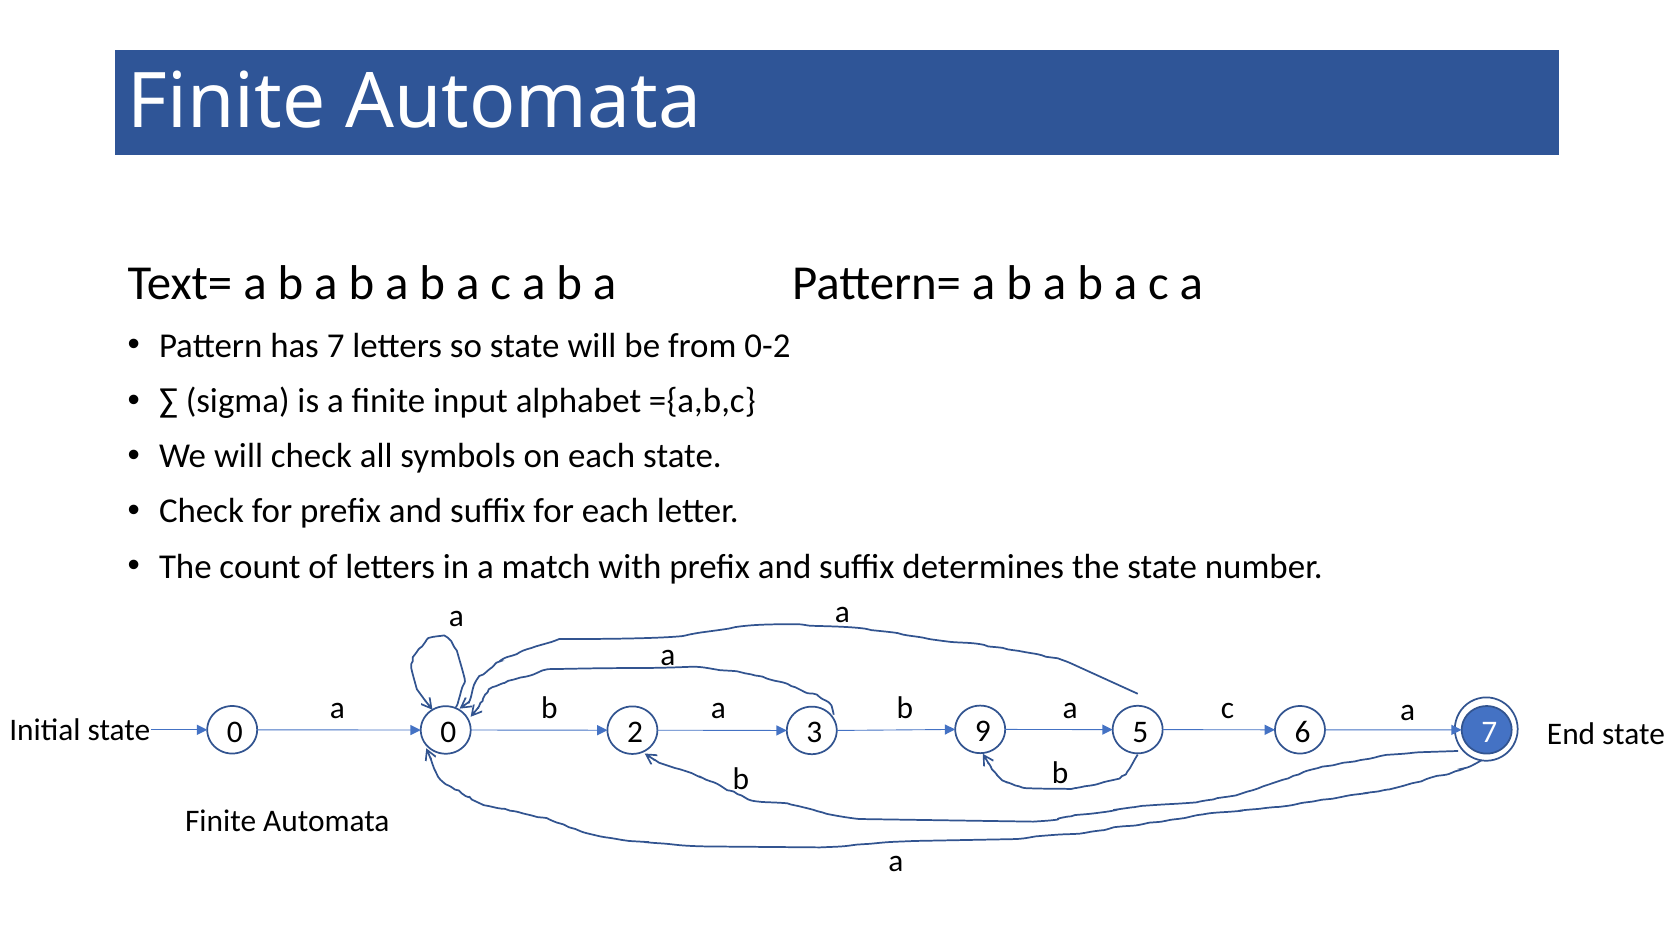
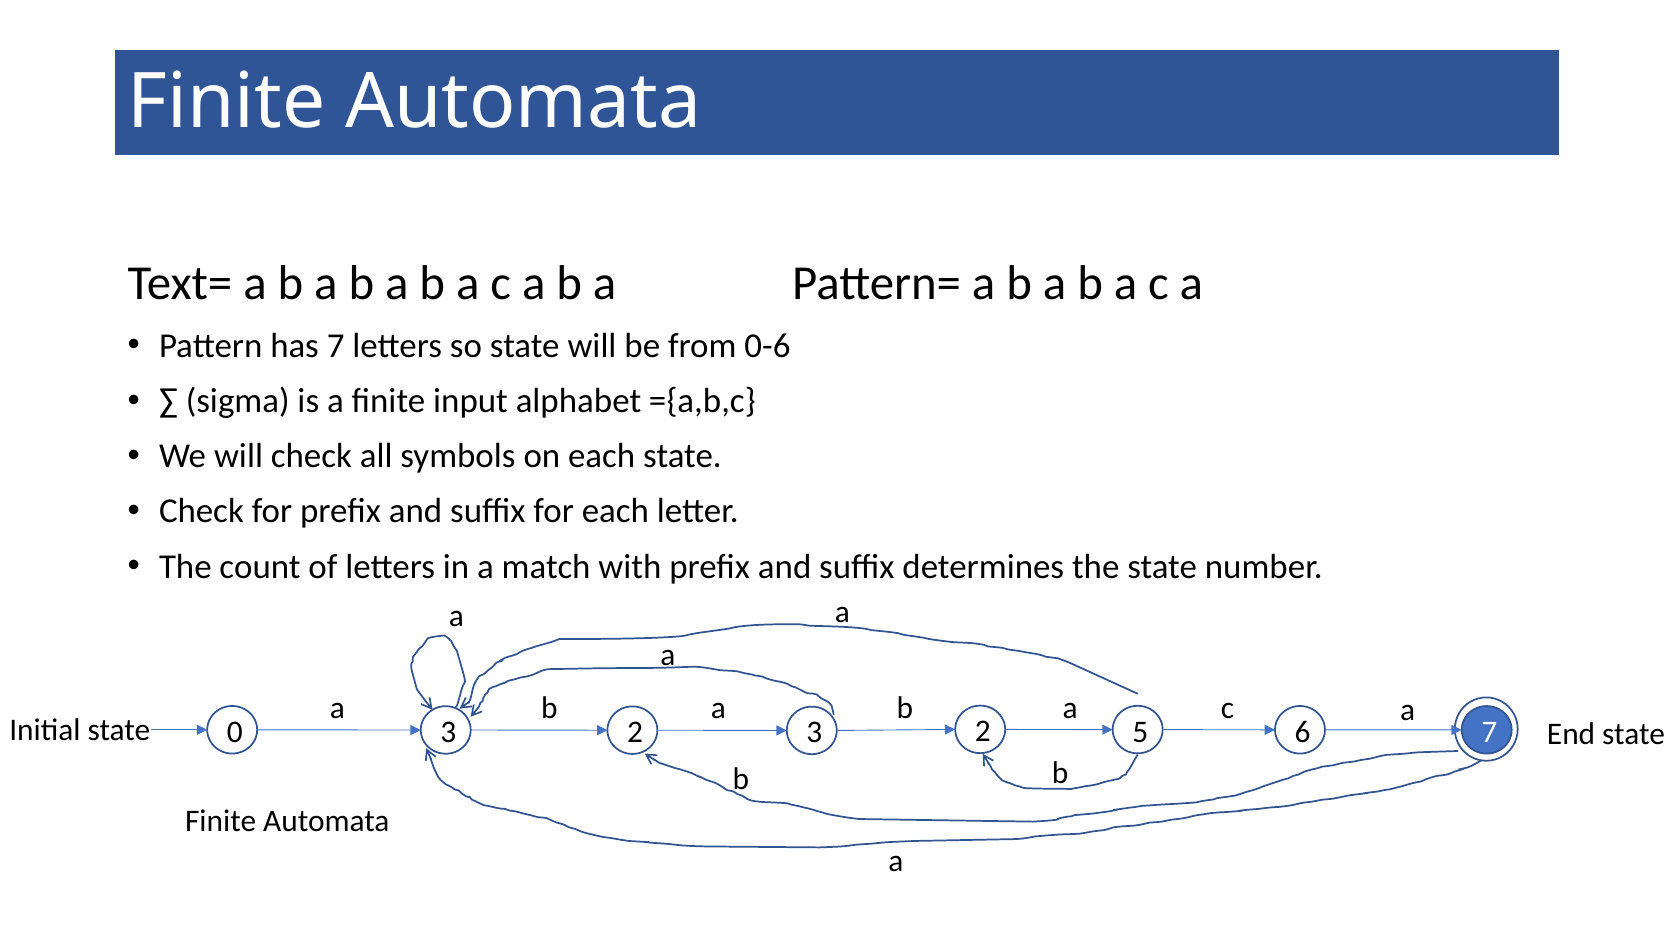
0-2: 0-2 -> 0-6 (767, 346)
0 0: 0 -> 3 (448, 732)
2 3 9: 9 -> 2 (983, 731)
